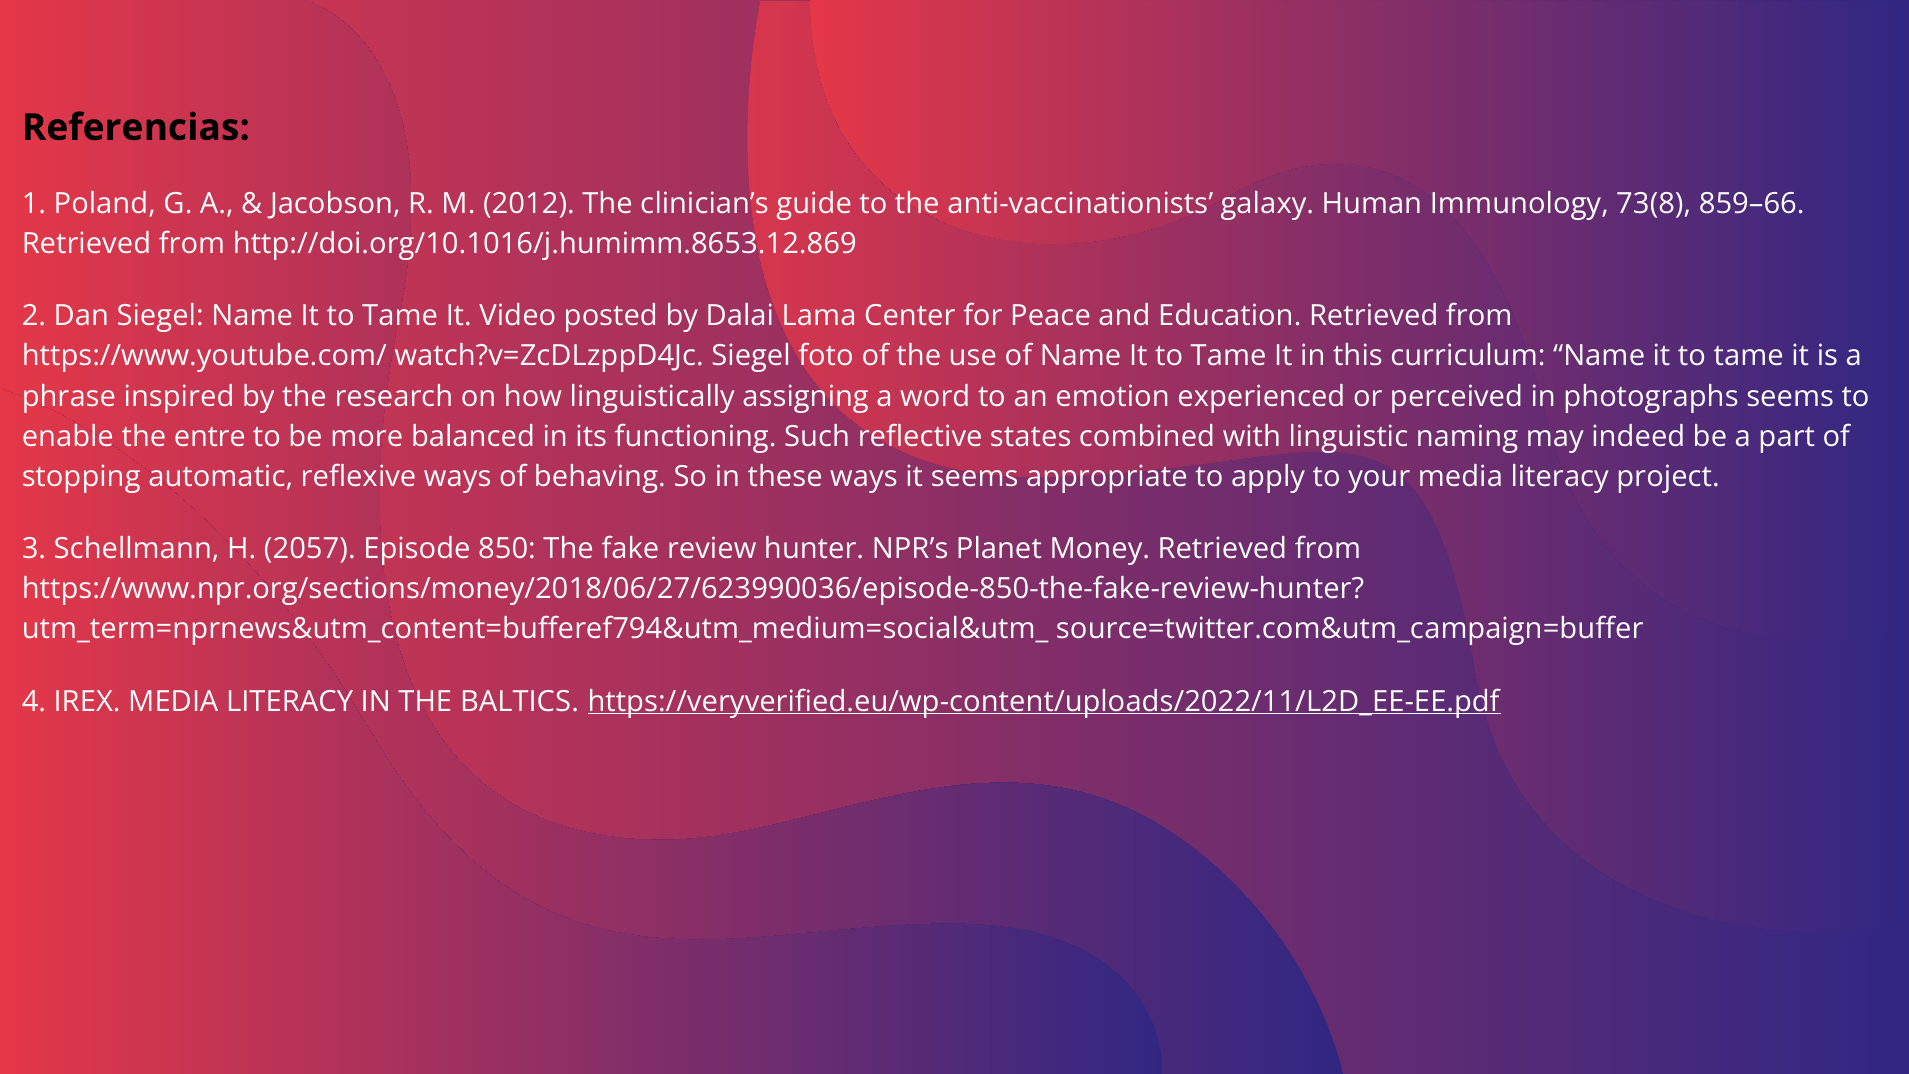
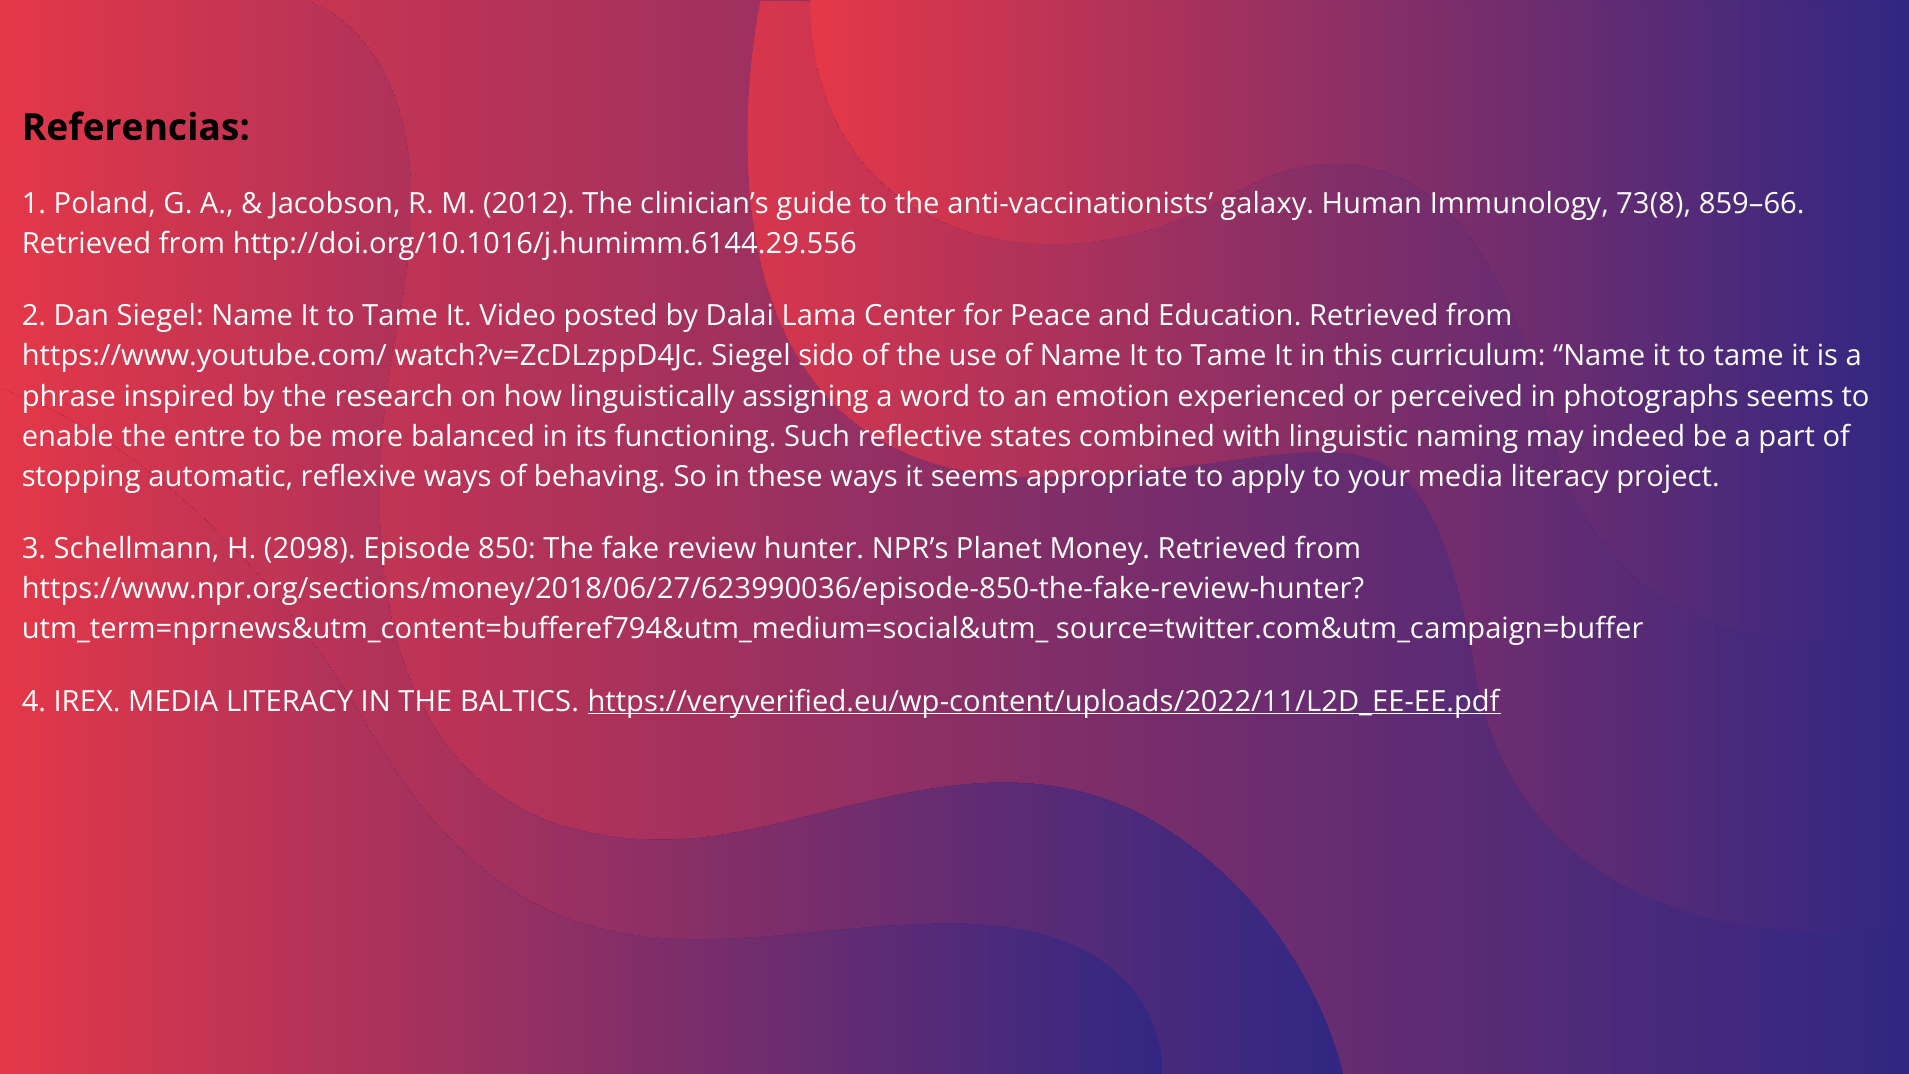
http://doi.org/10.1016/j.humimm.8653.12.869: http://doi.org/10.1016/j.humimm.8653.12.869 -> http://doi.org/10.1016/j.humimm.6144.29.556 (545, 244)
foto: foto -> sido (826, 356)
2057: 2057 -> 2098 (310, 549)
